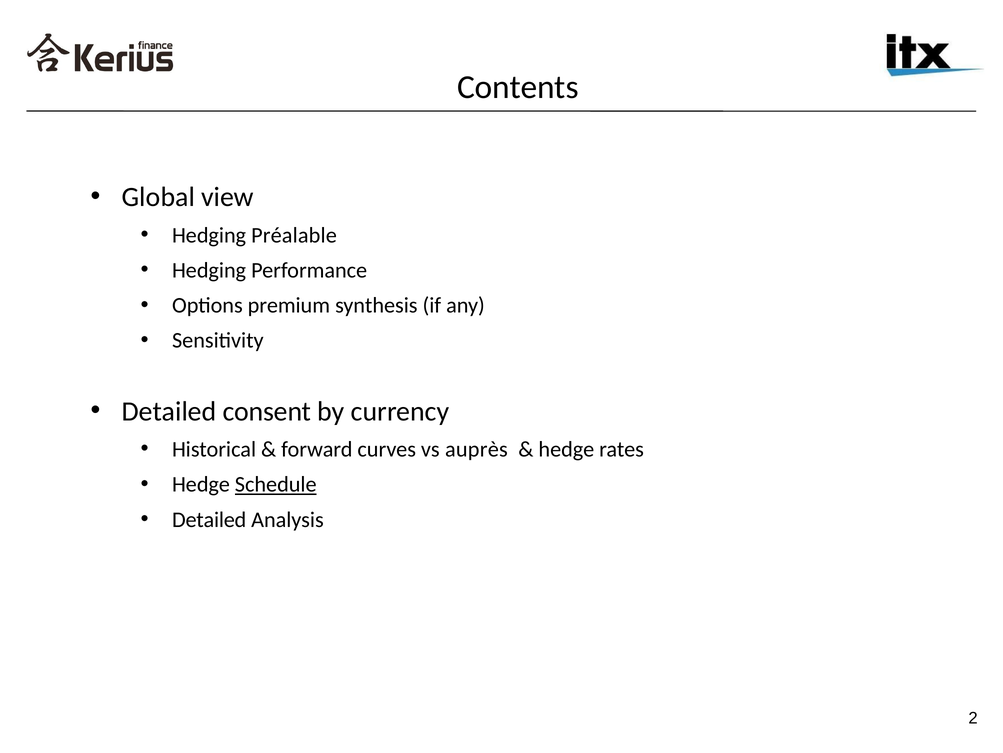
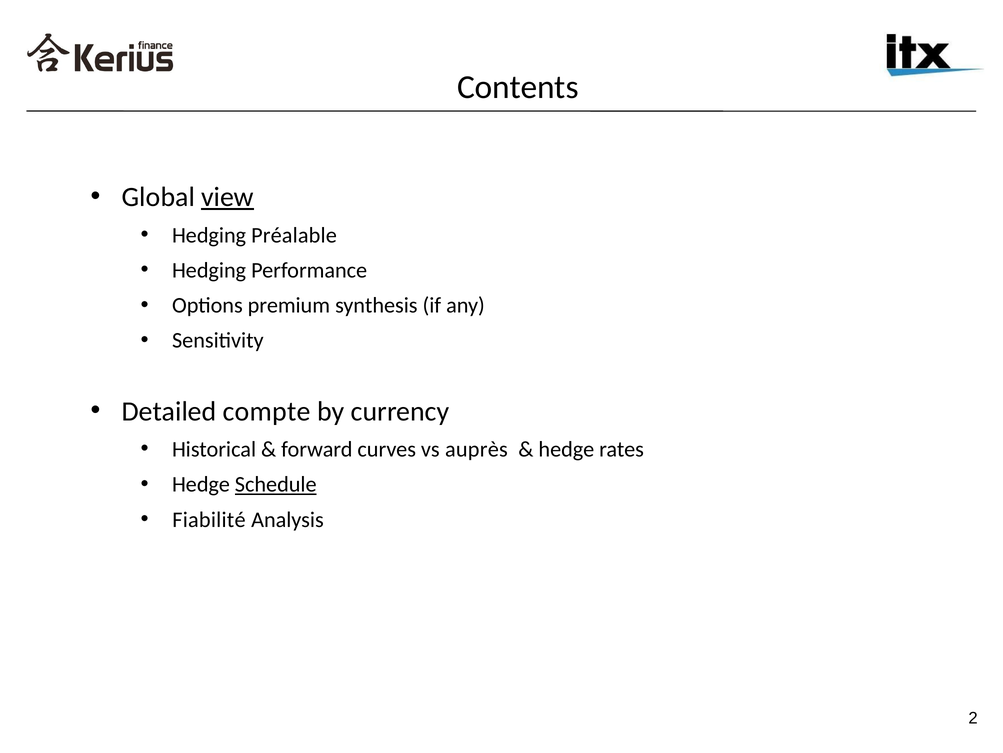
view underline: none -> present (228, 197)
consent: consent -> compte (267, 411)
Detailed: Detailed -> Fiabilité (209, 519)
